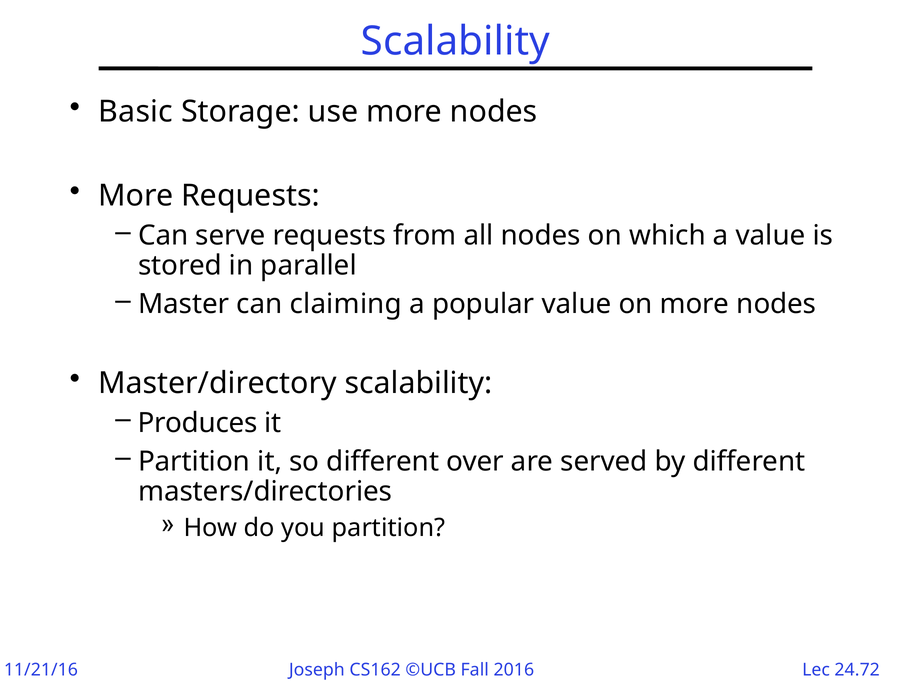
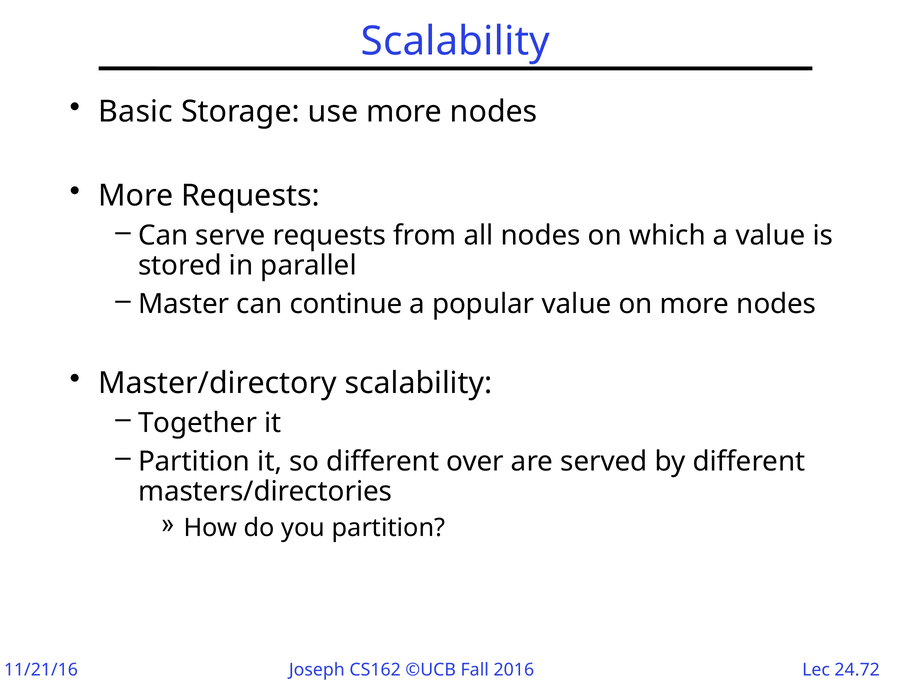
claiming: claiming -> continue (346, 304)
Produces: Produces -> Together (198, 422)
